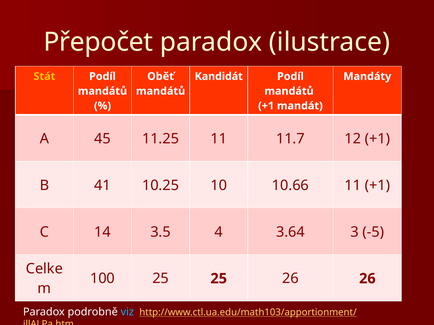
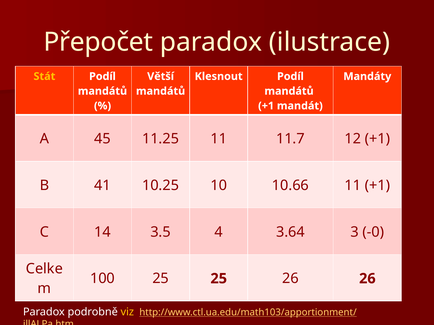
Oběť: Oběť -> Větší (161, 76)
Kandidát: Kandidát -> Klesnout (219, 76)
-5: -5 -> -0 (373, 232)
viz colour: light blue -> yellow (127, 312)
